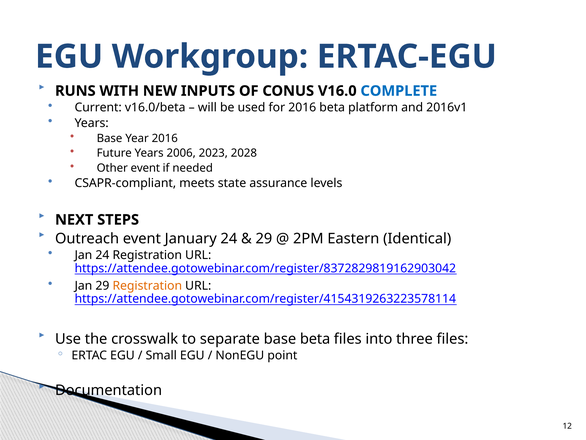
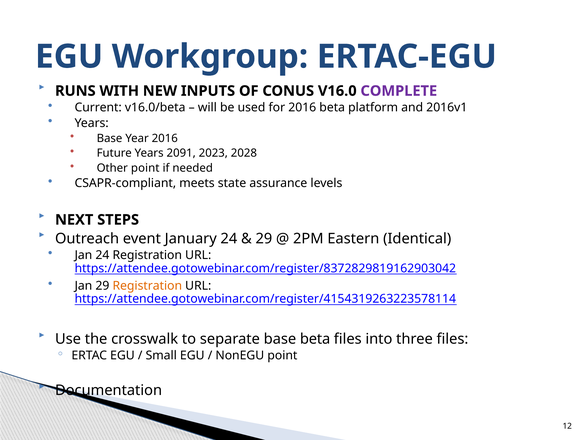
COMPLETE colour: blue -> purple (399, 91)
2006: 2006 -> 2091 (181, 153)
Other event: event -> point (145, 168)
